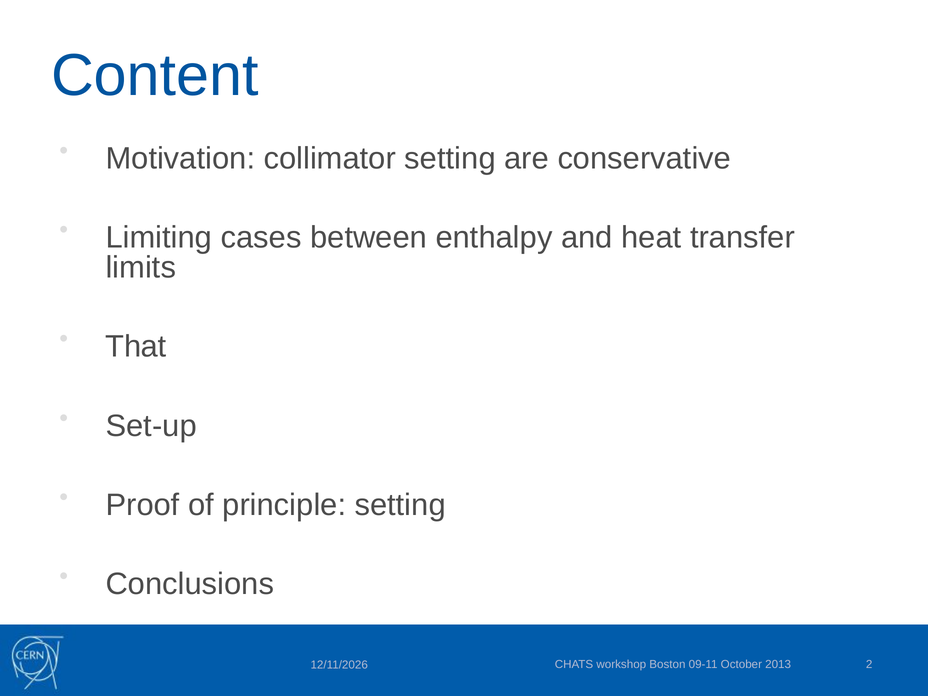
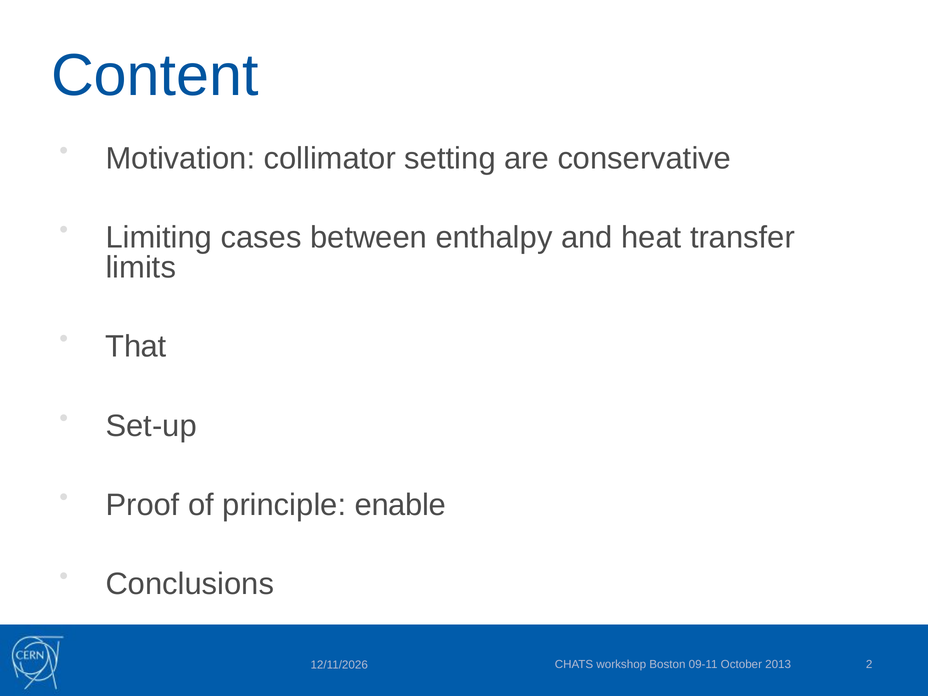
principle setting: setting -> enable (400, 505)
